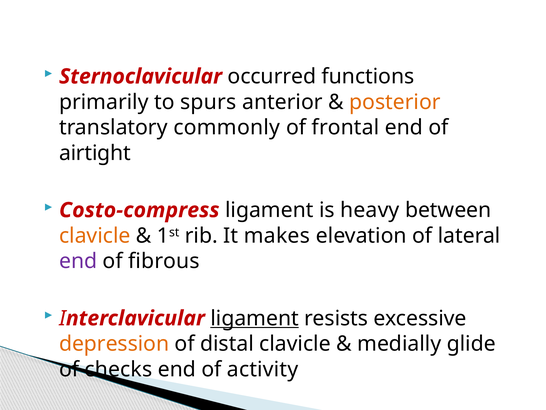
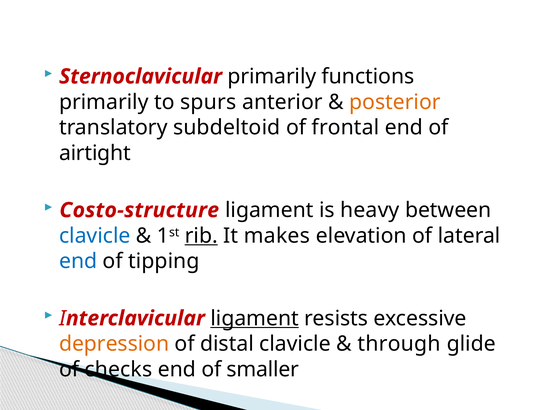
Sternoclavicular occurred: occurred -> primarily (272, 76)
commonly: commonly -> subdeltoid (227, 127)
Costo-compress: Costo-compress -> Costo-structure (139, 210)
clavicle colour: orange -> blue (95, 235)
rib underline: none -> present (201, 235)
end colour: purple -> blue (78, 261)
fibrous: fibrous -> tipping (164, 261)
medially: medially -> through (399, 343)
activity: activity -> smaller (263, 369)
